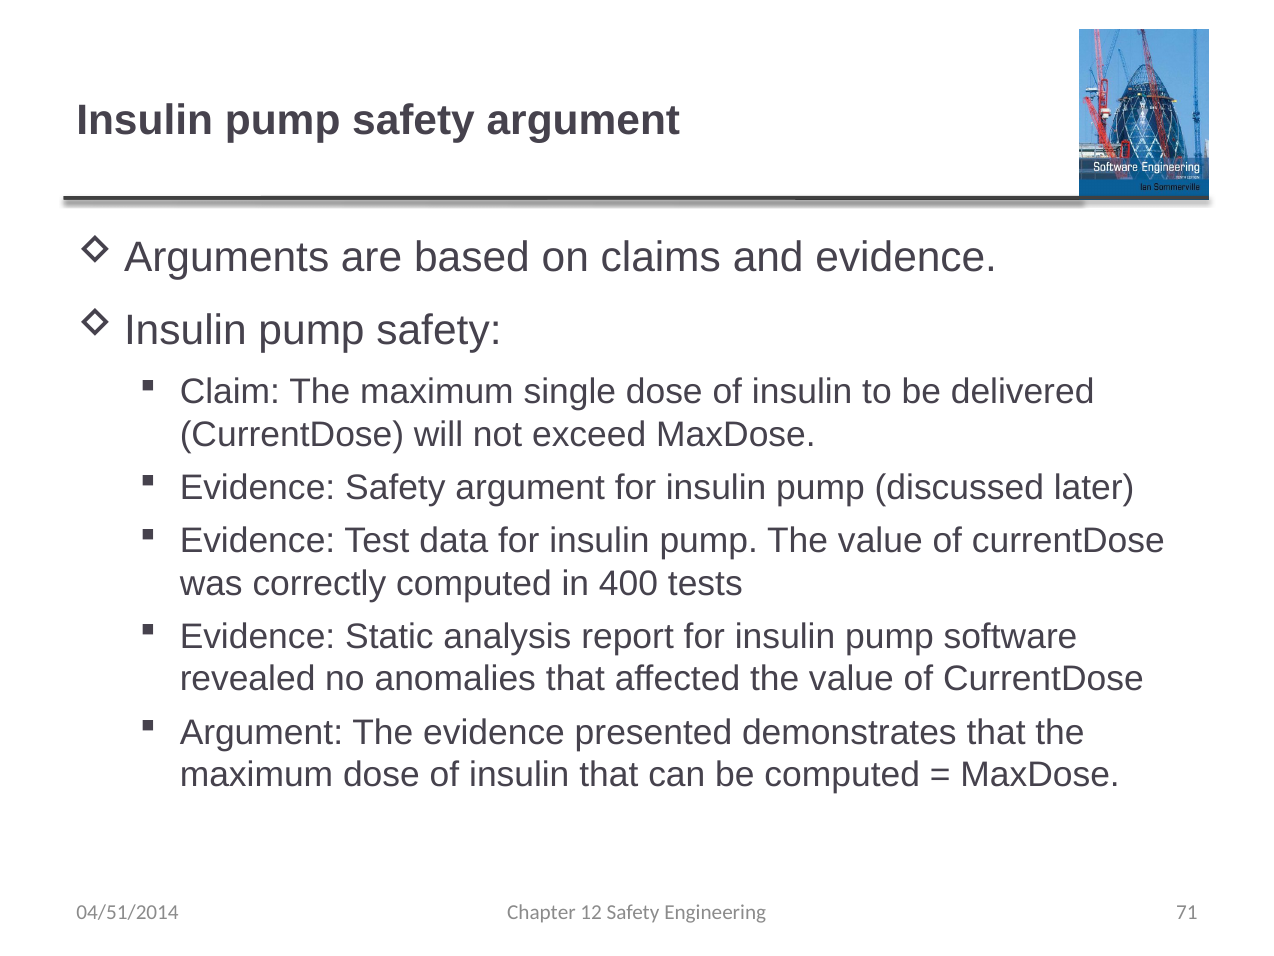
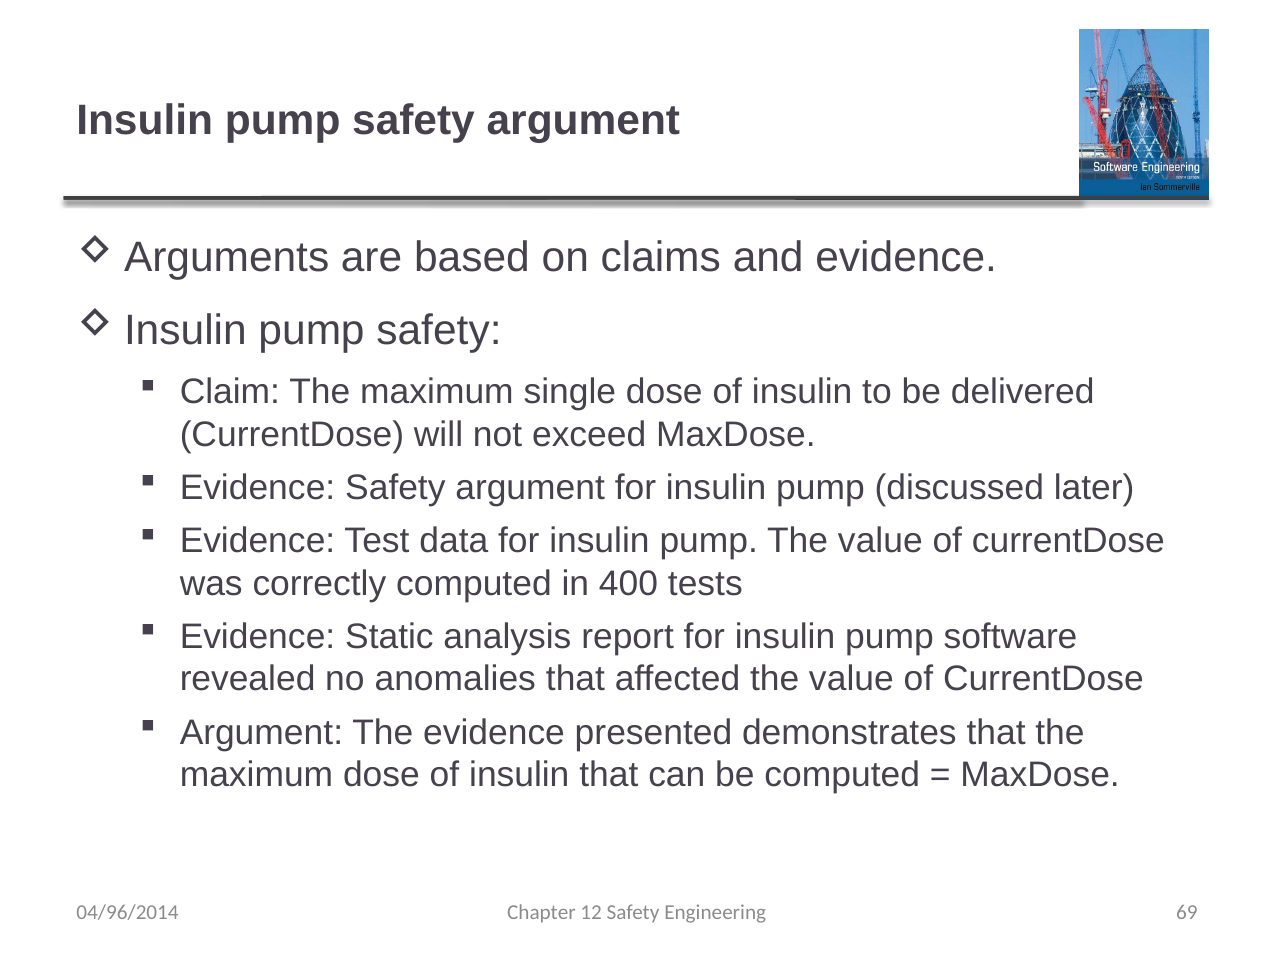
71: 71 -> 69 (1187, 912)
04/51/2014: 04/51/2014 -> 04/96/2014 (128, 912)
